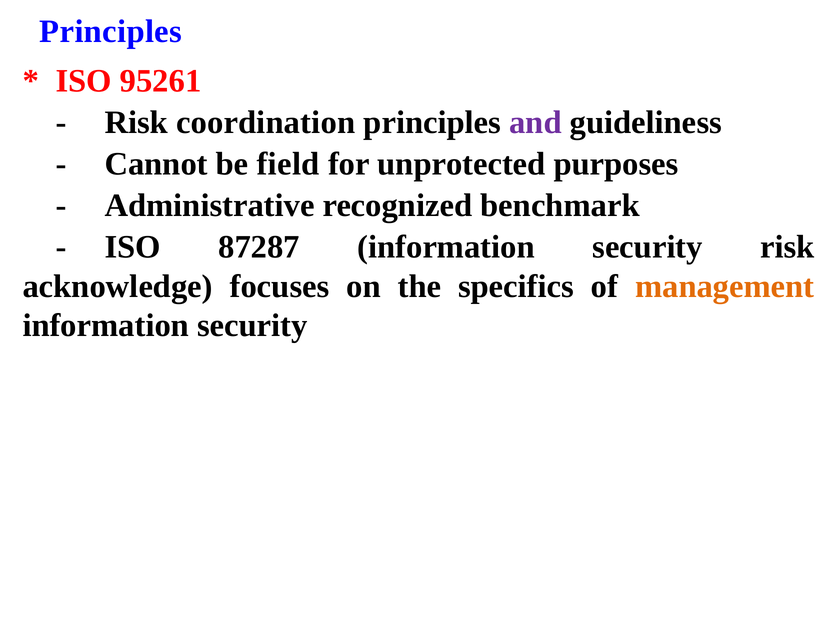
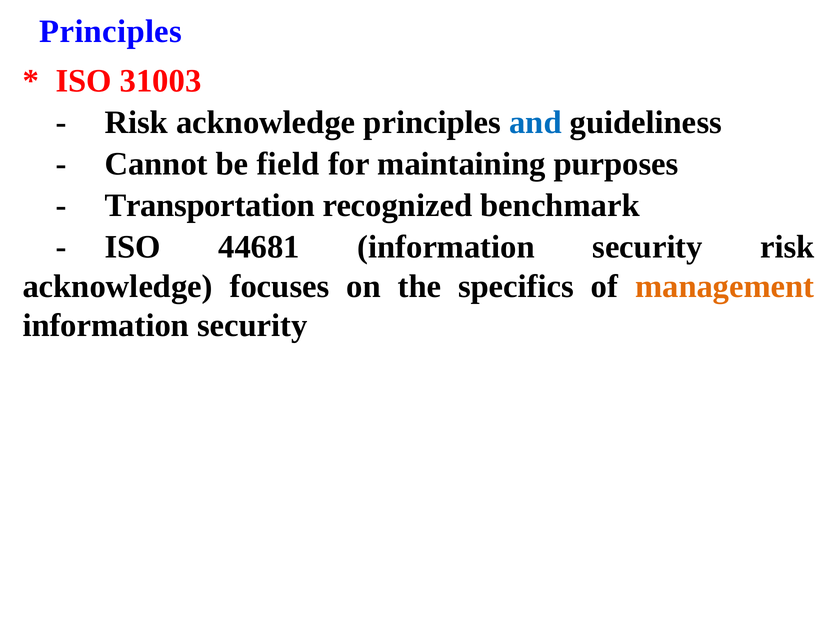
95261: 95261 -> 31003 (161, 81)
coordination: coordination -> acknowledge (266, 122)
and colour: purple -> blue (535, 122)
unprotected: unprotected -> maintaining (461, 164)
Administrative: Administrative -> Transportation (210, 205)
87287: 87287 -> 44681 (259, 247)
